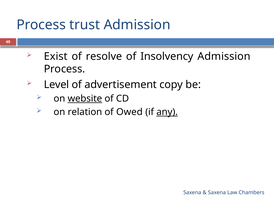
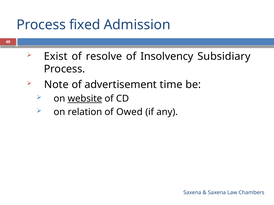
trust: trust -> fixed (85, 25)
Insolvency Admission: Admission -> Subsidiary (224, 56)
Level: Level -> Note (56, 85)
copy: copy -> time (171, 85)
any underline: present -> none (167, 112)
